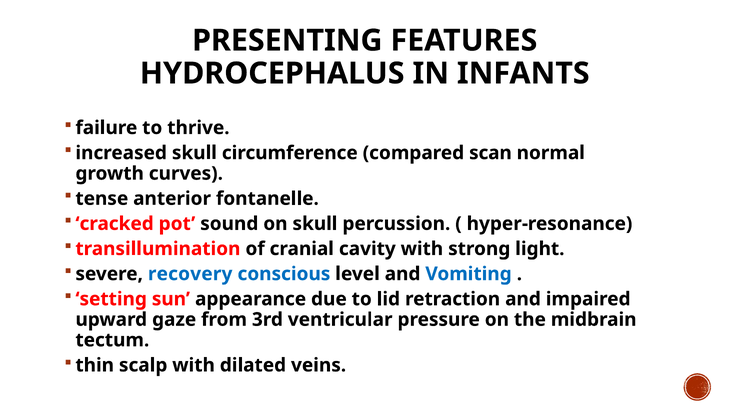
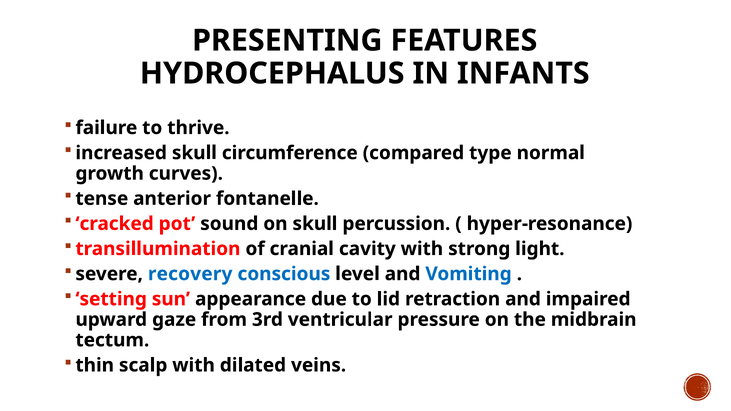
scan: scan -> type (490, 153)
